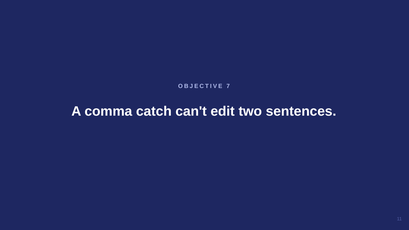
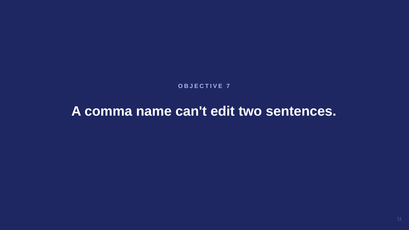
catch: catch -> name (154, 111)
